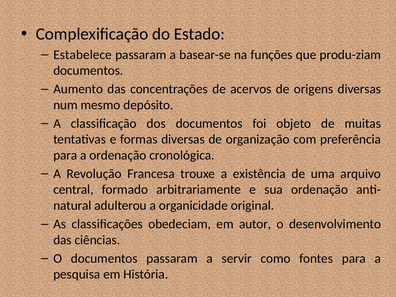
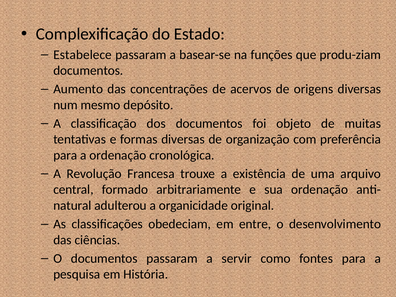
autor: autor -> entre (255, 224)
